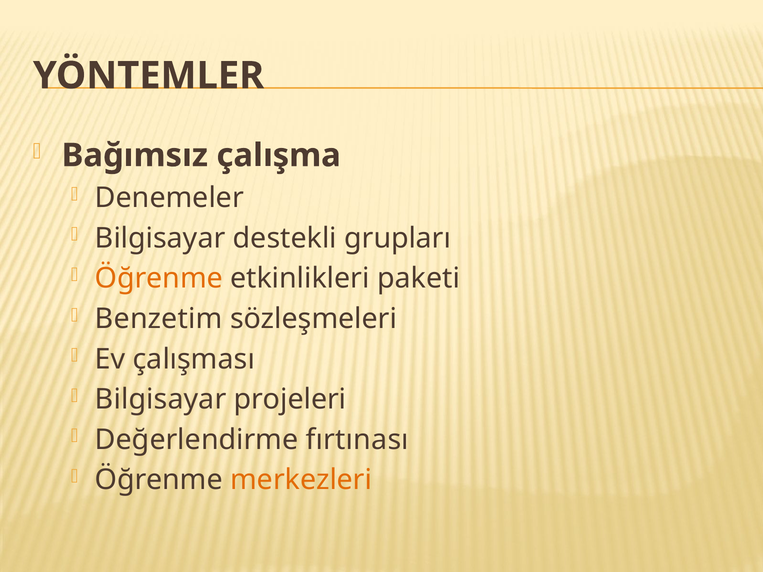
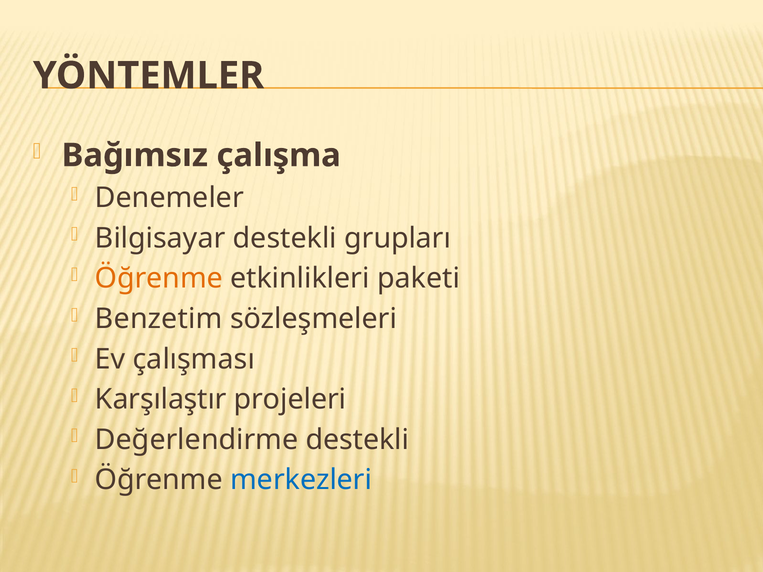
Bilgisayar: Bilgisayar -> Karşılaştır (161, 400)
Değerlendirme fırtınası: fırtınası -> destekli (357, 440)
merkezleri colour: orange -> blue (301, 480)
